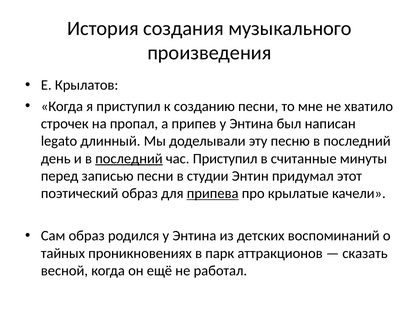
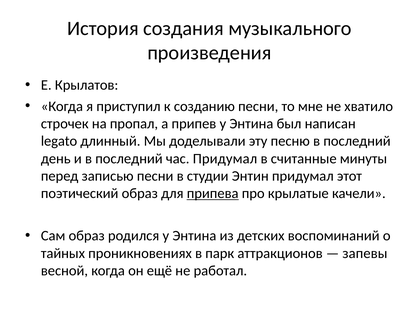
последний underline: present -> none (129, 159)
час Приступил: Приступил -> Придумал (225, 159)
сказать: сказать -> запевы (365, 253)
